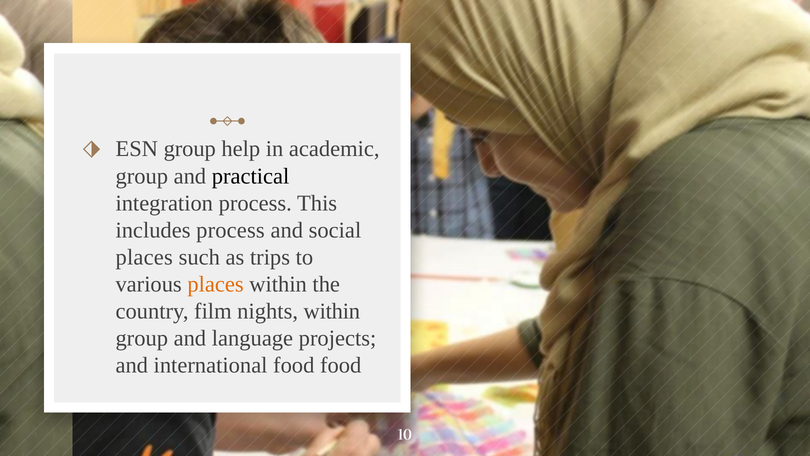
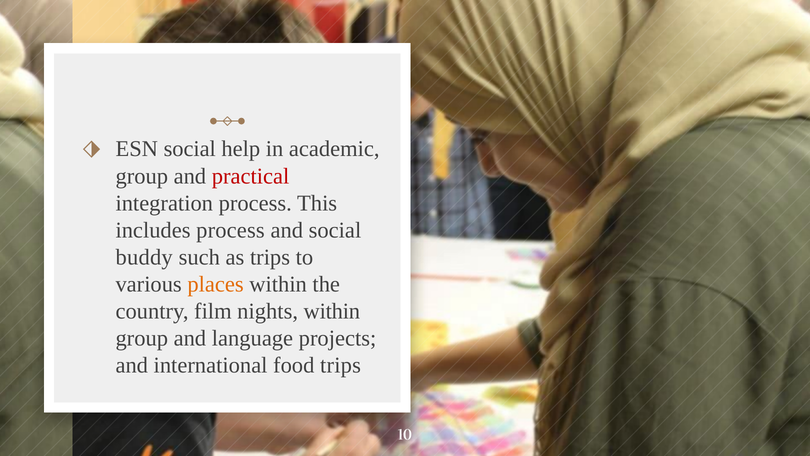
ESN group: group -> social (190, 149)
practical colour: black -> red (251, 176)
places: places -> buddy (144, 257)
food food: food -> trips (341, 365)
